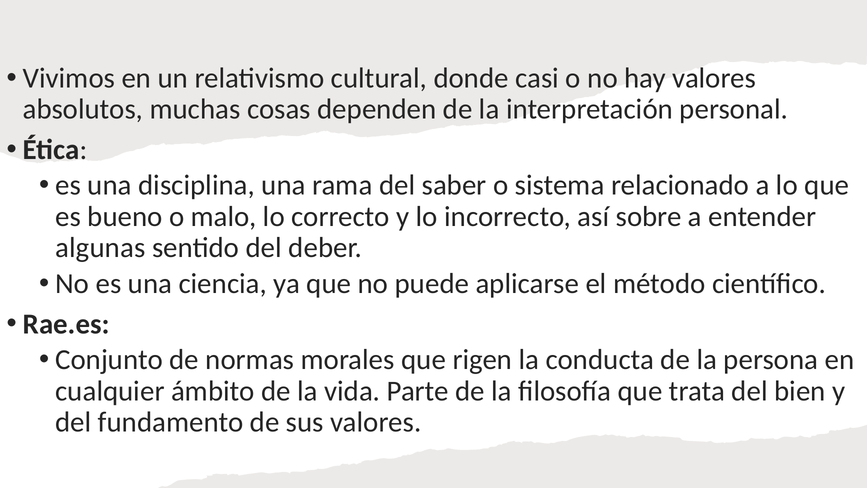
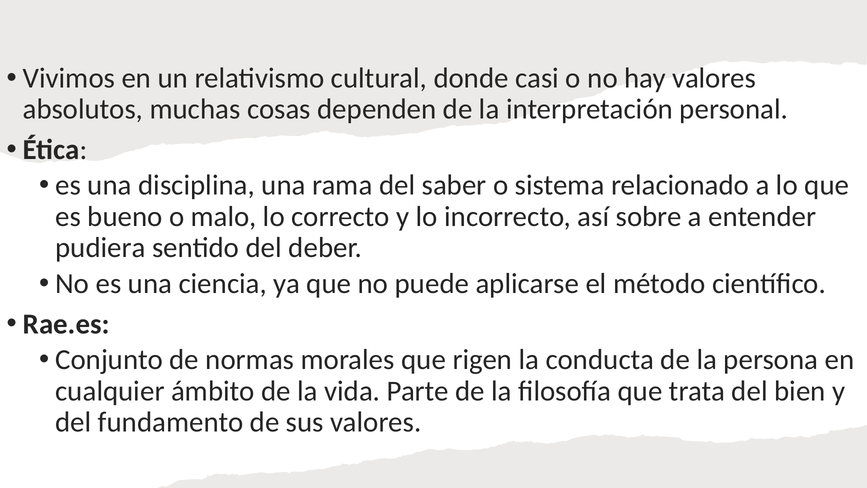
algunas: algunas -> pudiera (100, 248)
